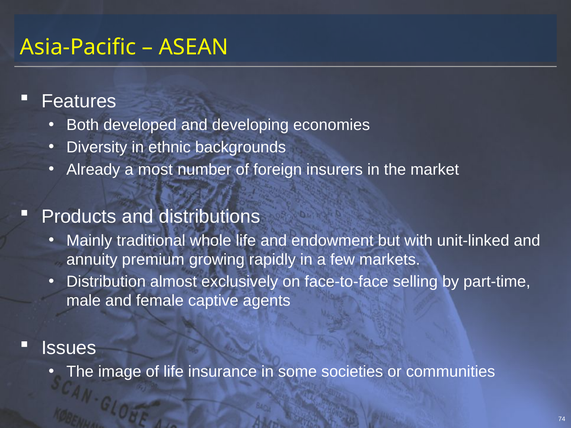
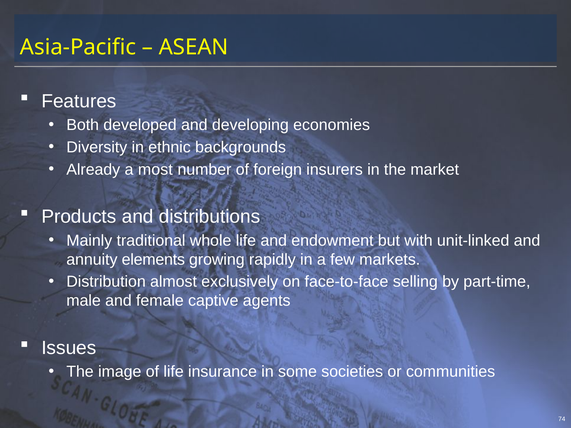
premium: premium -> elements (153, 260)
